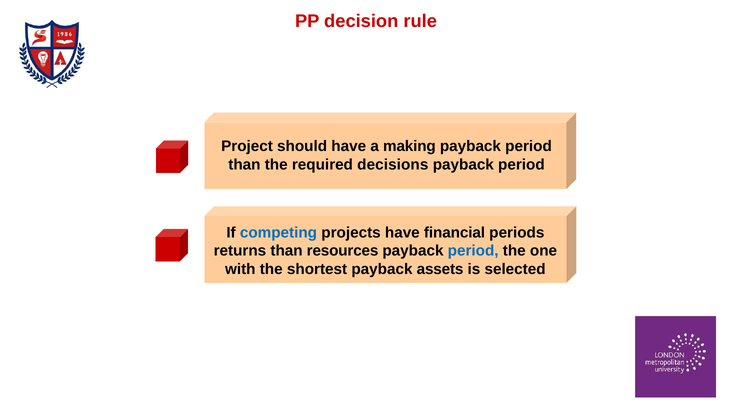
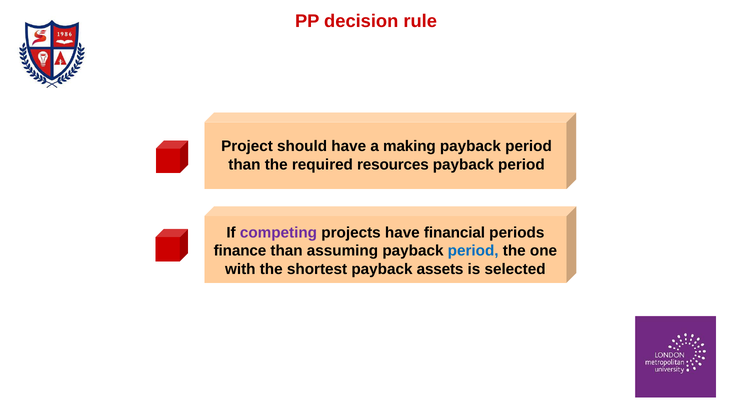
decisions: decisions -> resources (393, 165)
competing colour: blue -> purple (278, 232)
returns: returns -> finance (240, 251)
resources: resources -> assuming (342, 251)
